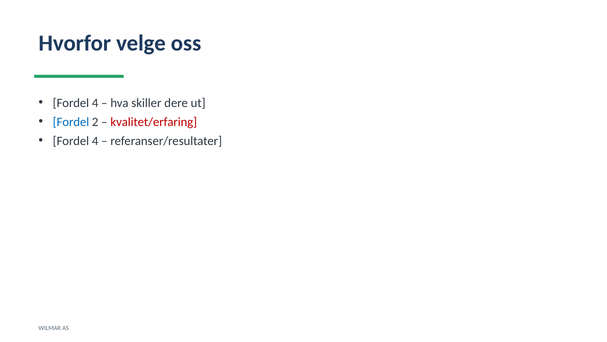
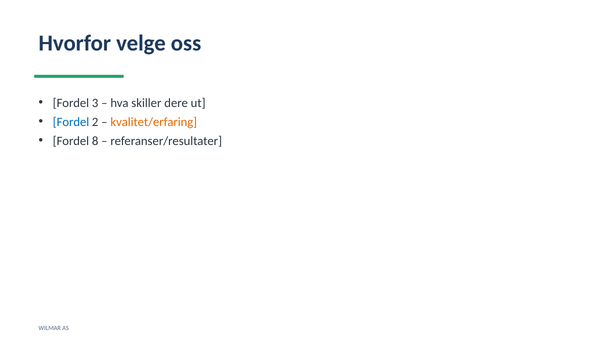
4: 4 -> 3 (95, 103)
kvalitet/erfaring colour: red -> orange (154, 122)
4: 4 -> 8 (95, 141)
